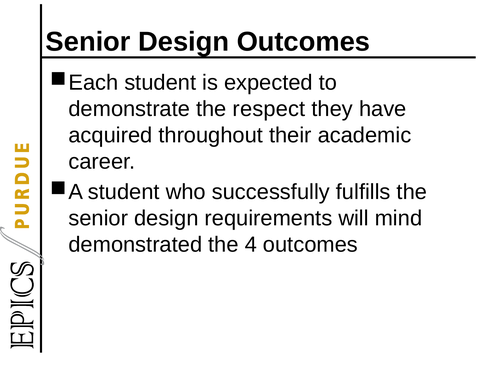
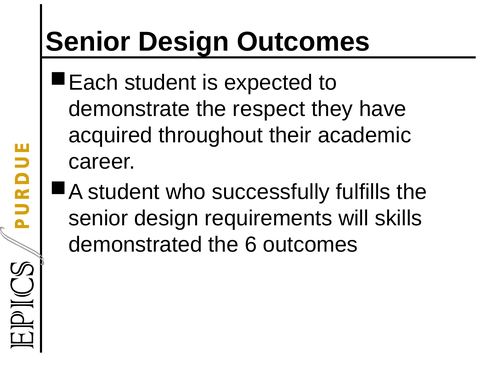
mind: mind -> skills (398, 218)
4: 4 -> 6 (251, 245)
